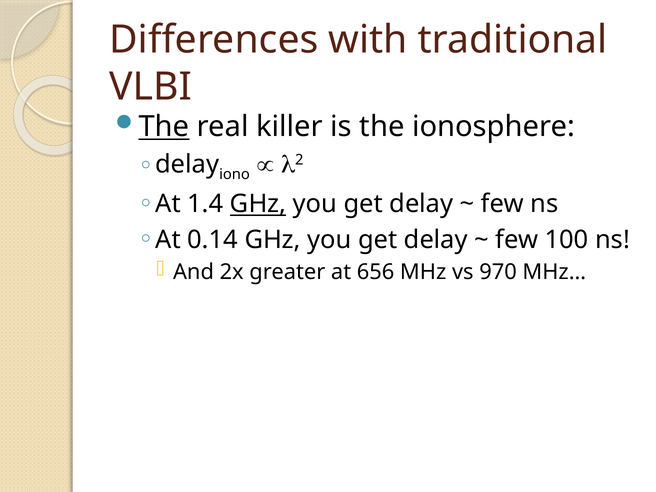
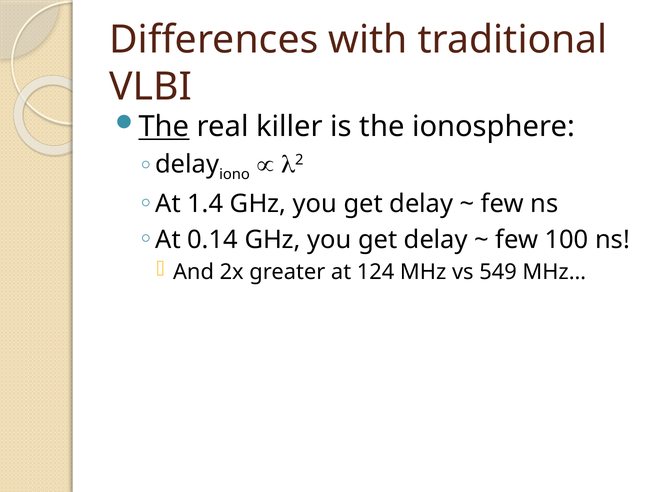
GHz underline: present -> none (258, 204)
656: 656 -> 124 (376, 272)
970: 970 -> 549 (498, 272)
